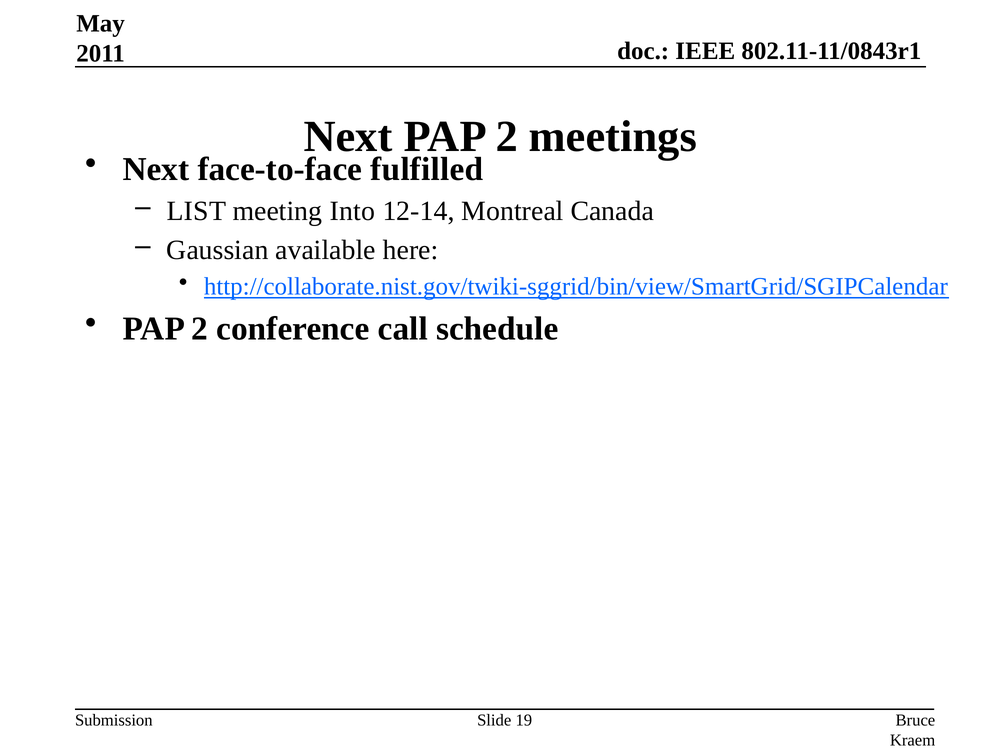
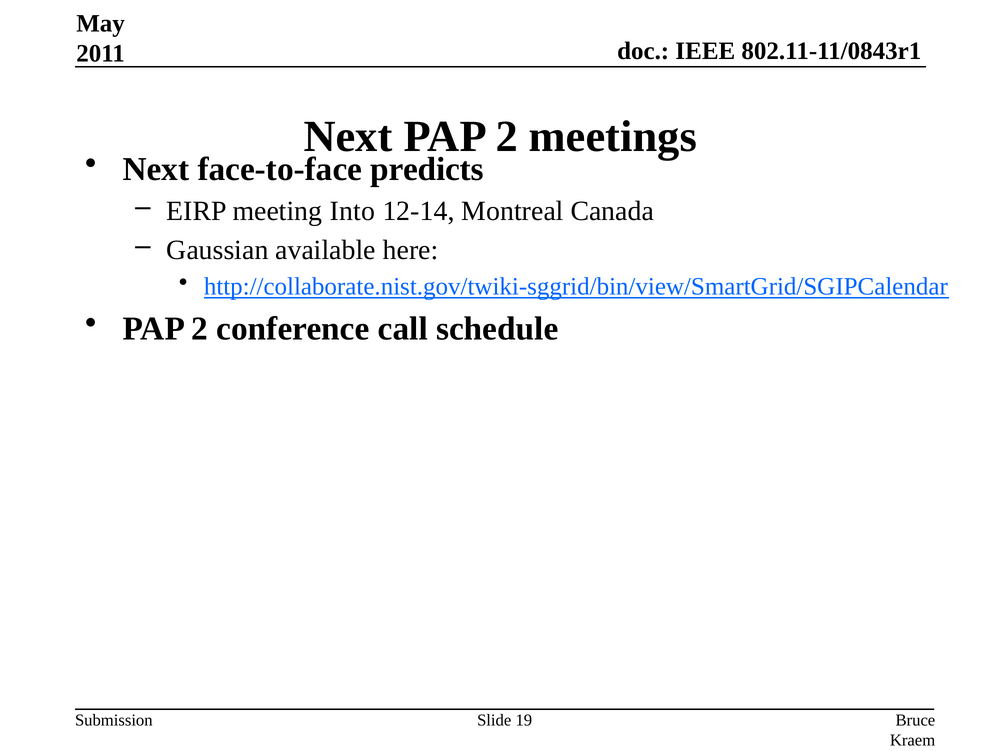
fulfilled: fulfilled -> predicts (427, 169)
LIST: LIST -> EIRP (197, 211)
